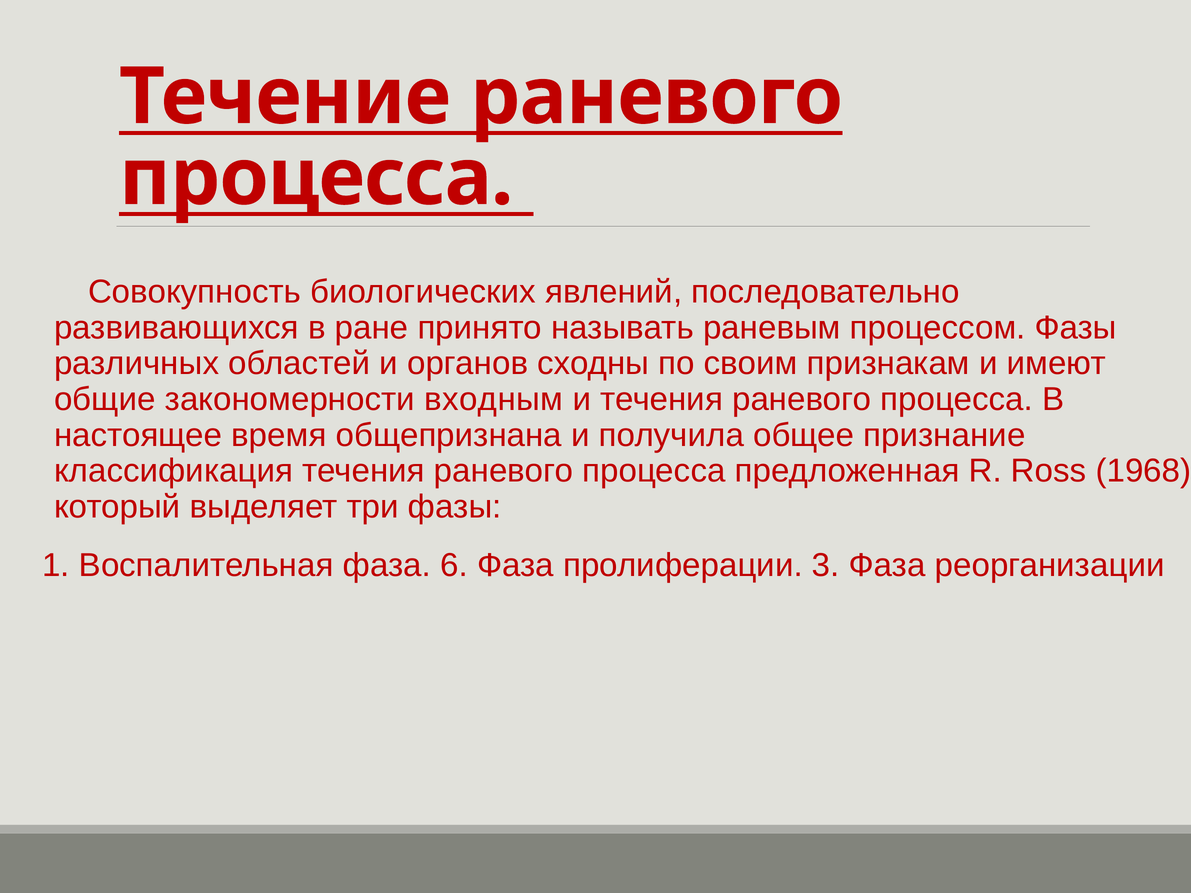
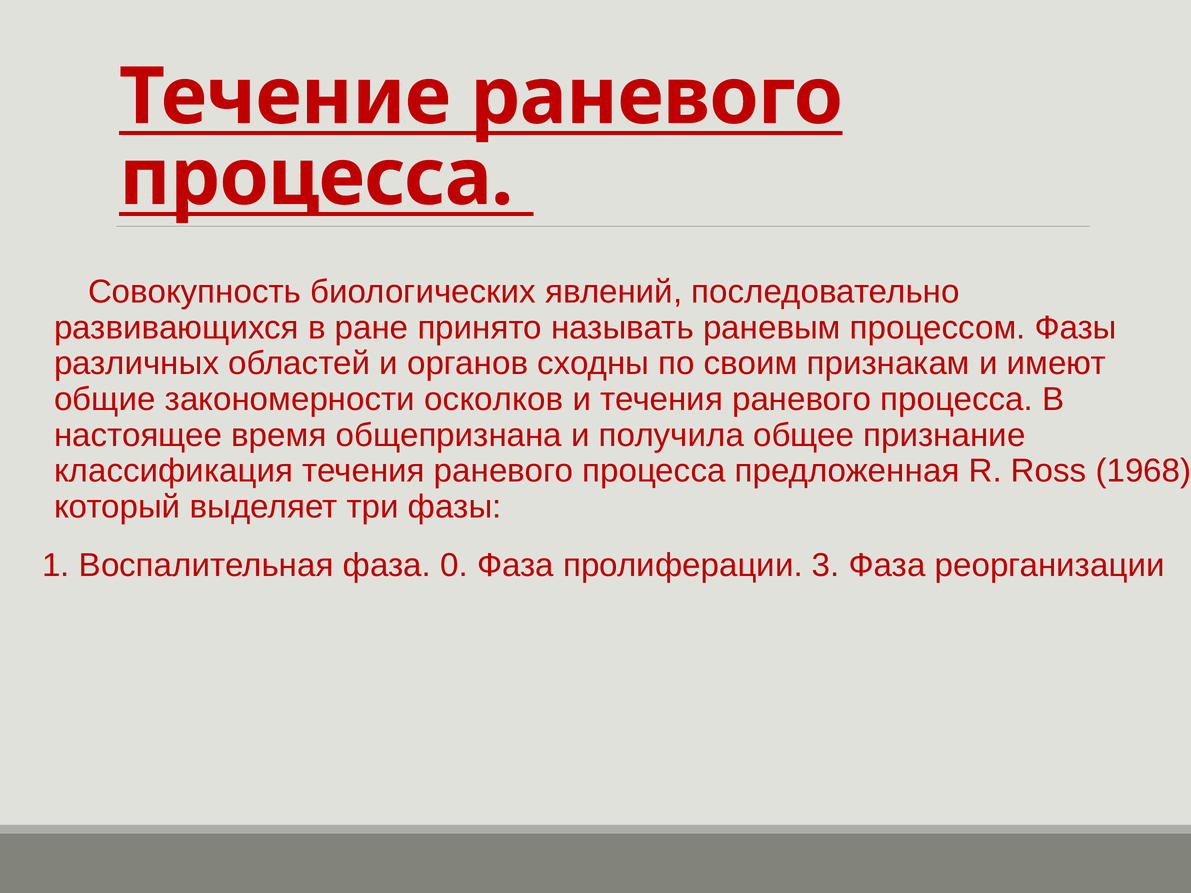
входным: входным -> осколков (494, 399)
6: 6 -> 0 (454, 566)
